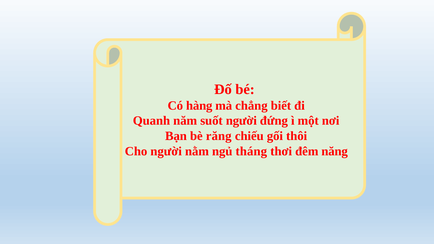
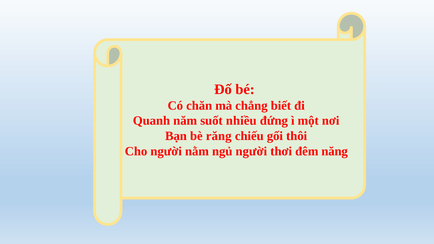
hàng: hàng -> chăn (199, 106)
suốt người: người -> nhiều (241, 121)
ngủ tháng: tháng -> người (251, 151)
